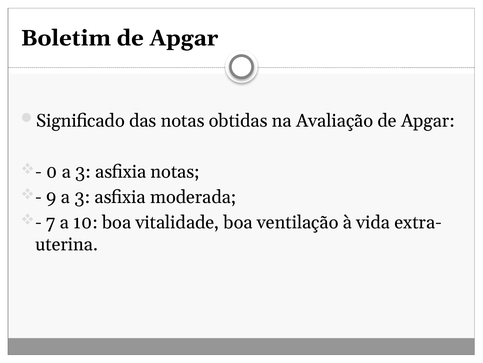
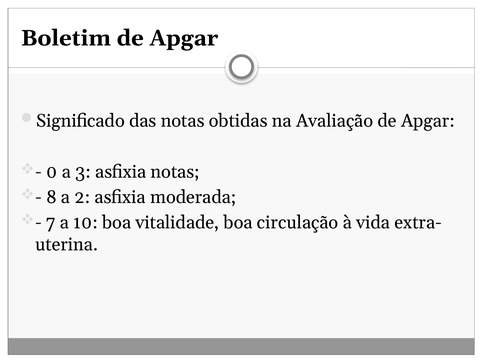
9: 9 -> 8 (51, 197)
3: 3 -> 2 (82, 197)
ventilação: ventilação -> circulação (298, 222)
